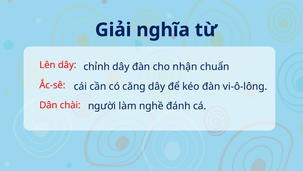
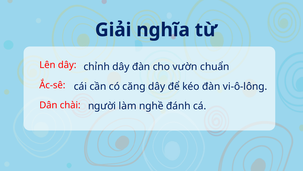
nhận: nhận -> vườn (185, 67)
